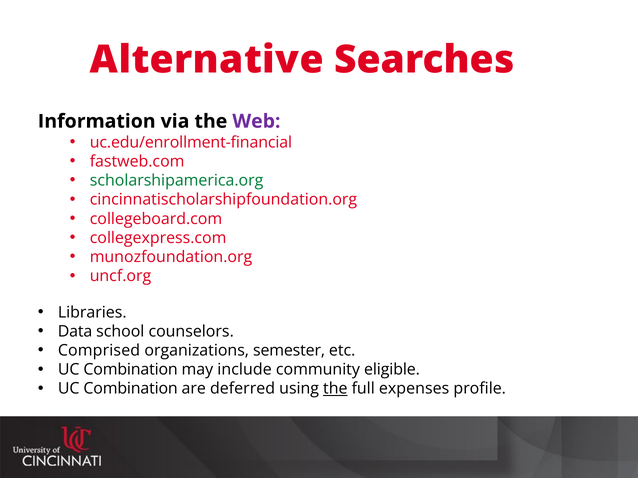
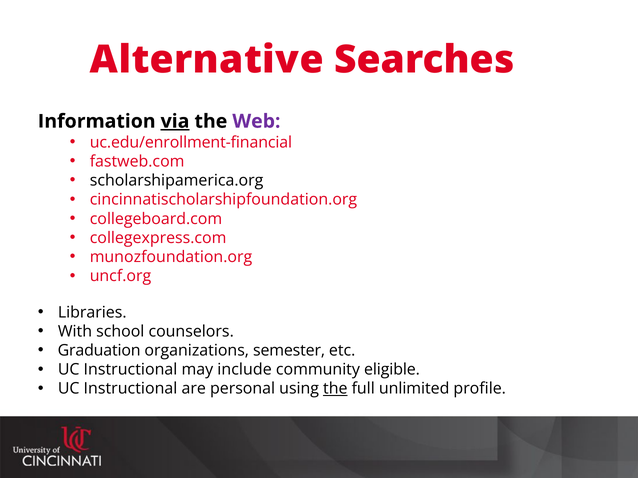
via underline: none -> present (175, 121)
scholarshipamerica.org colour: green -> black (177, 181)
Data: Data -> With (75, 332)
Comprised: Comprised -> Graduation (99, 351)
Combination: Combination -> Instructional (131, 370)
Combination: Combination -> Instructional (131, 389)
deferred: deferred -> personal (243, 389)
expenses: expenses -> unlimited (414, 389)
